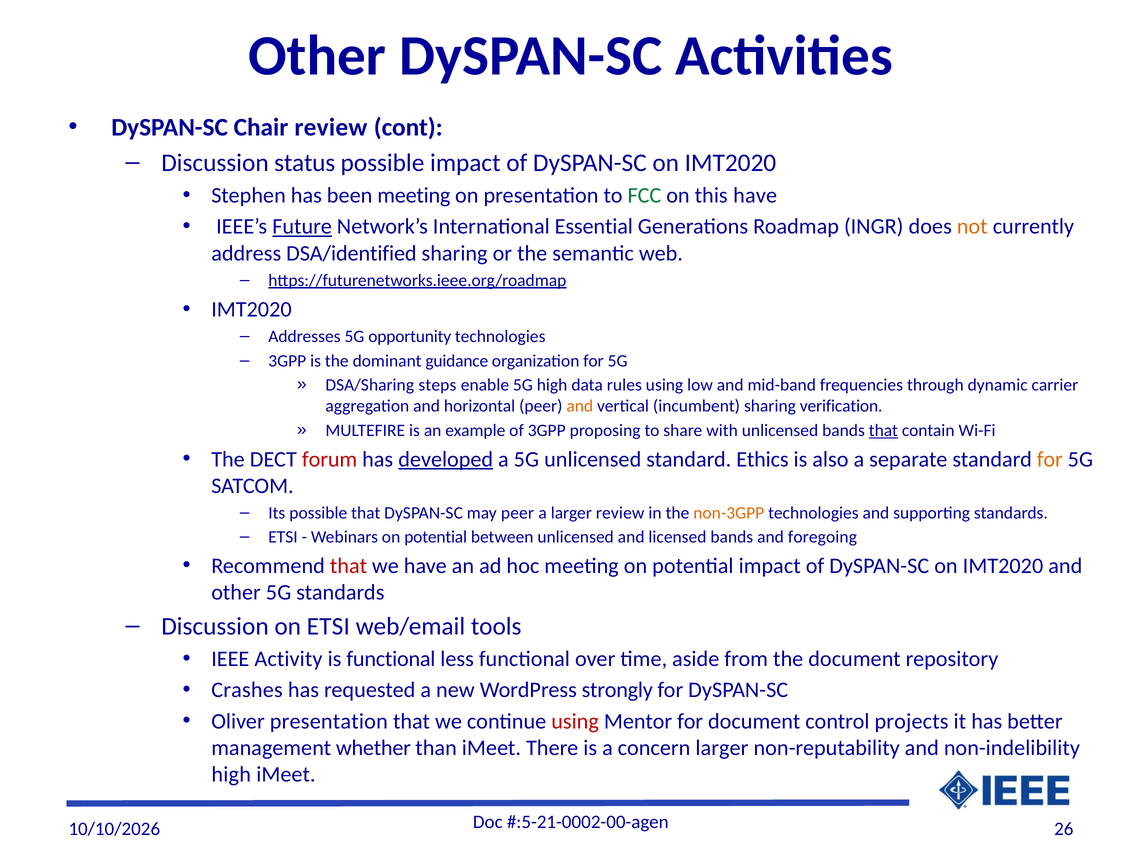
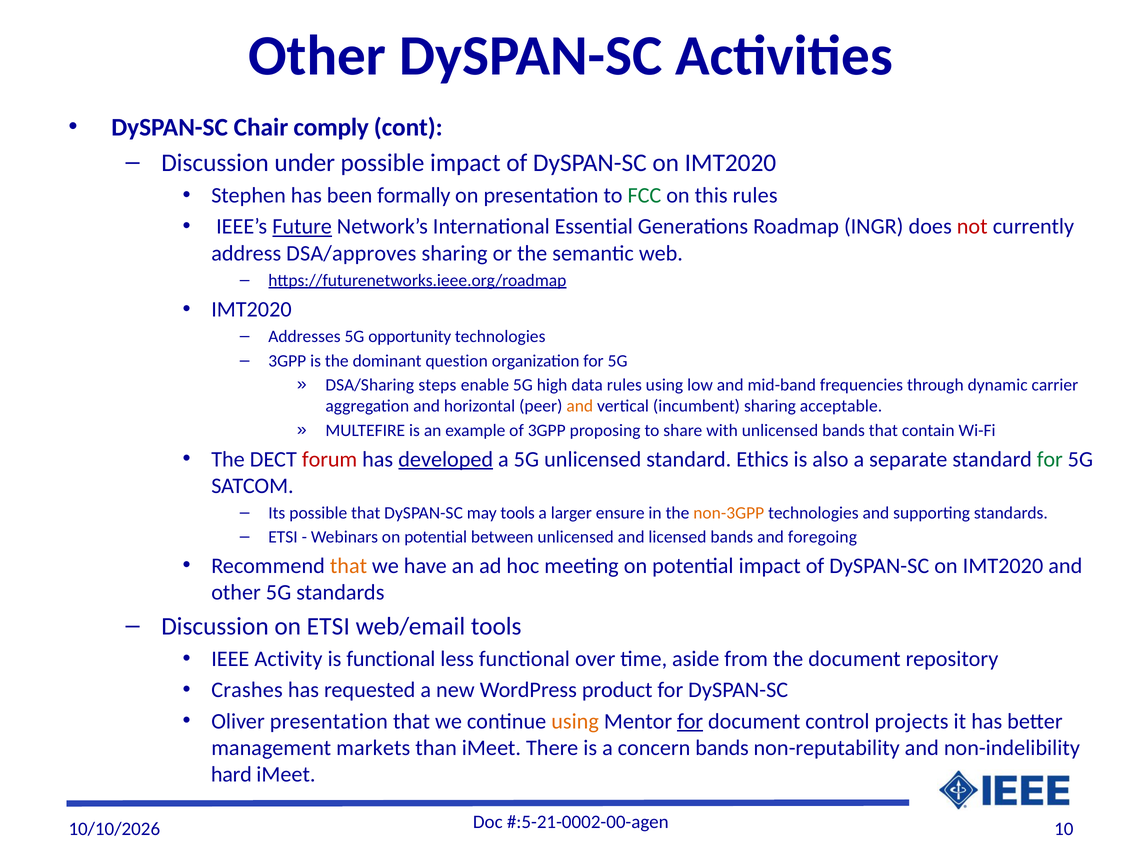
Chair review: review -> comply (331, 127)
status: status -> under (305, 163)
been meeting: meeting -> formally (414, 196)
this have: have -> rules (755, 196)
not colour: orange -> red (972, 227)
DSA/identified: DSA/identified -> DSA/approves (351, 253)
guidance: guidance -> question (457, 361)
verification: verification -> acceptable (841, 406)
that underline: present -> none (883, 431)
for colour: orange -> green (1050, 459)
may peer: peer -> tools (518, 513)
larger review: review -> ensure (620, 513)
that colour: red -> orange (349, 566)
strongly: strongly -> product (617, 691)
using colour: red -> orange (575, 722)
for underline: none -> present (690, 722)
whether: whether -> markets (373, 748)
concern larger: larger -> bands (722, 748)
high: high -> hard (231, 775)
26: 26 -> 10 (1064, 829)
